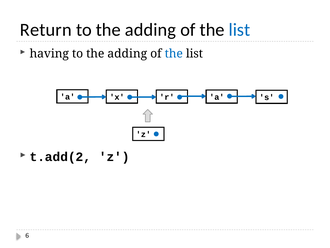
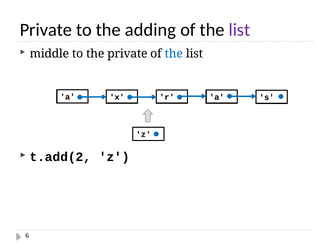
Return: Return -> Private (46, 30)
list colour: blue -> purple (239, 30)
having: having -> middle (49, 54)
adding: adding -> private (127, 54)
